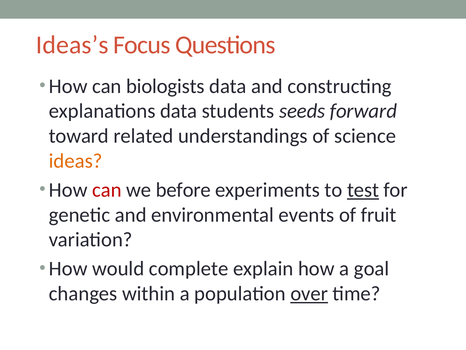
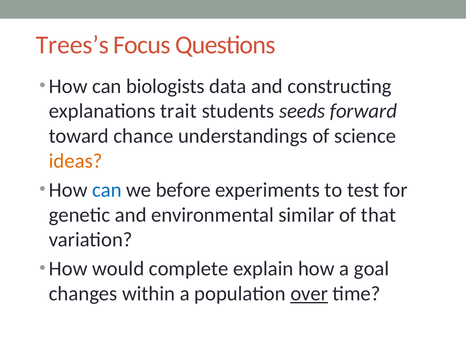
Ideas’s: Ideas’s -> Trees’s (72, 45)
explanations data: data -> trait (178, 111)
related: related -> chance (143, 136)
can colour: red -> blue (107, 190)
test underline: present -> none (363, 190)
events: events -> similar (306, 215)
fruit: fruit -> that (379, 215)
